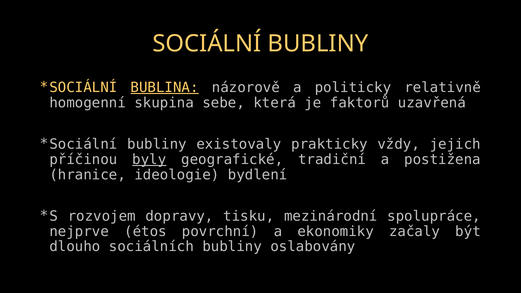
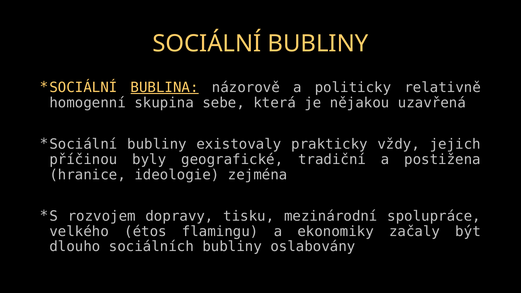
faktorů: faktorů -> nějakou (360, 103)
byly underline: present -> none (149, 159)
bydlení: bydlení -> zejména (258, 175)
nejprve: nejprve -> velkého (79, 231)
povrchní: povrchní -> flamingu (220, 231)
